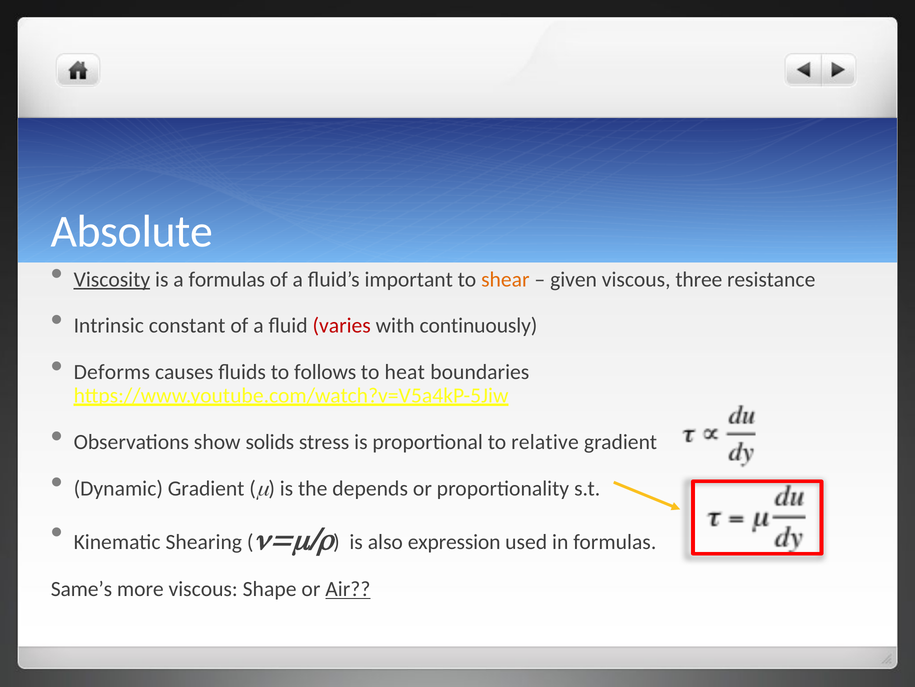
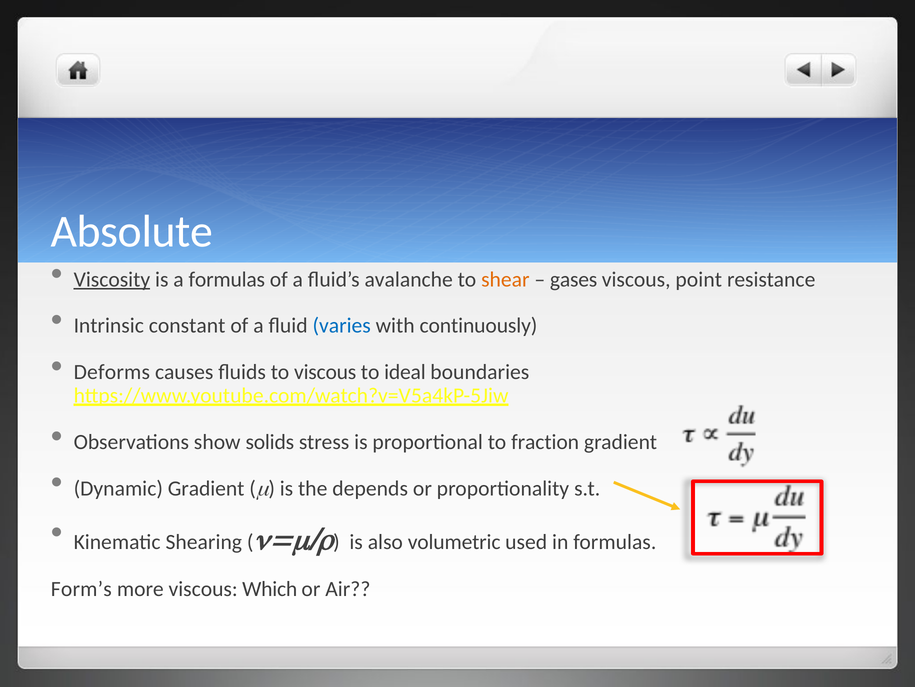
important: important -> avalanche (409, 279)
given: given -> gases (574, 279)
three: three -> point (699, 279)
varies colour: red -> blue (342, 325)
to follows: follows -> viscous (325, 372)
heat: heat -> ideal (405, 372)
relative: relative -> fraction (545, 442)
expression: expression -> volumetric (454, 542)
Same’s: Same’s -> Form’s (81, 588)
Shape: Shape -> Which (270, 588)
Air underline: present -> none (348, 588)
